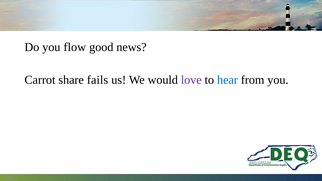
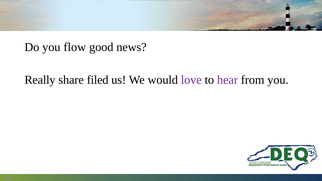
Carrot: Carrot -> Really (40, 80)
fails: fails -> filed (98, 80)
hear colour: blue -> purple (227, 80)
